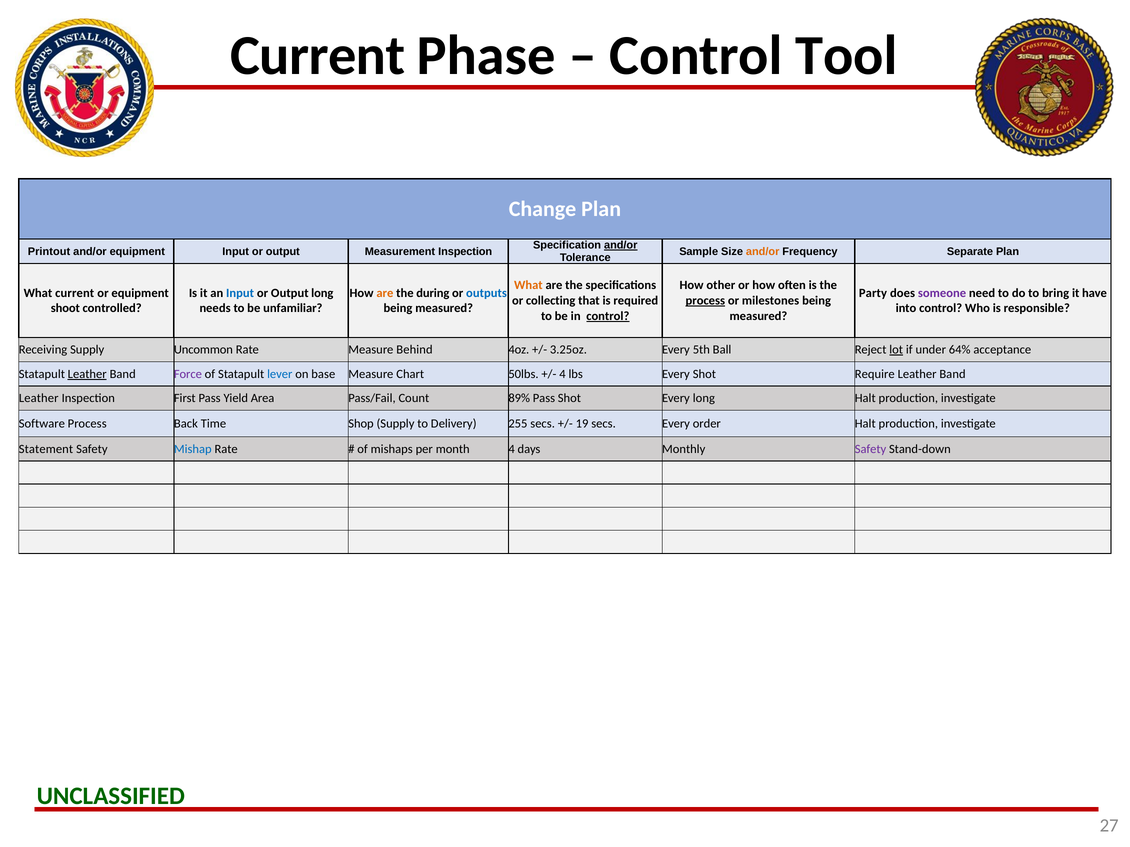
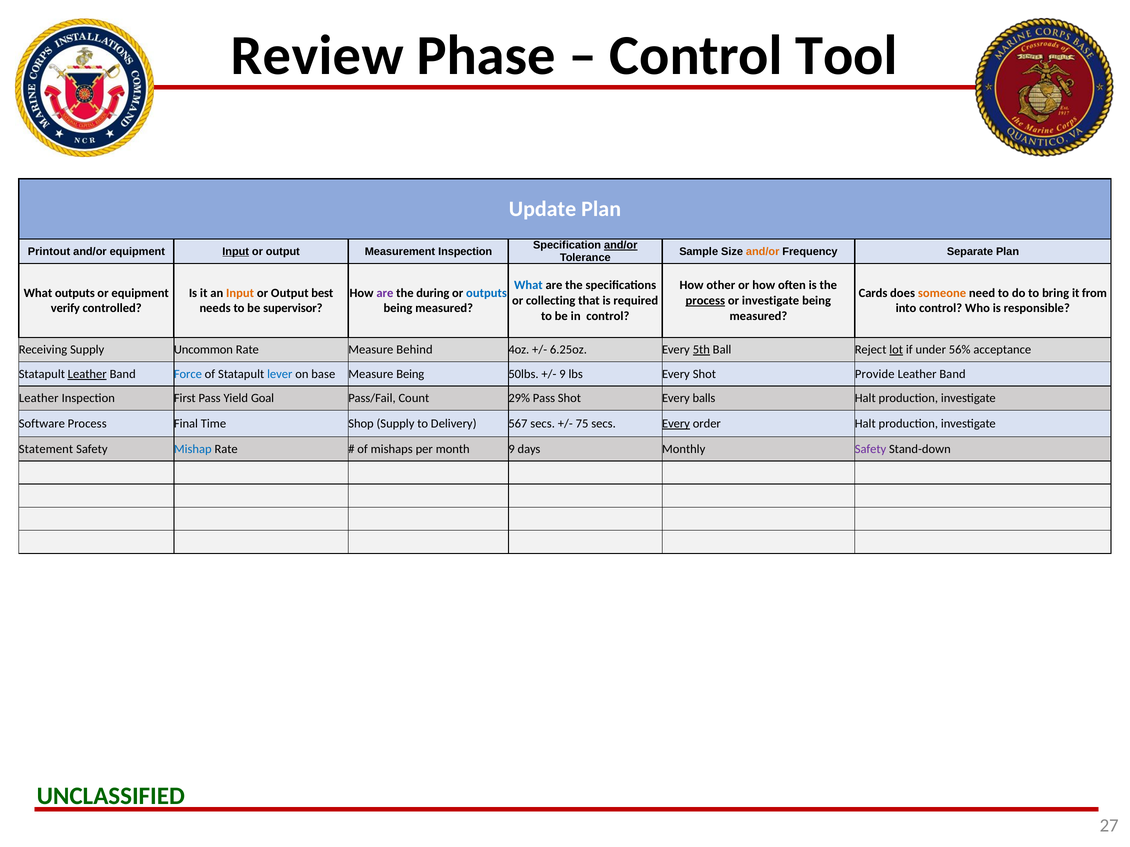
Current: Current -> Review (317, 56)
Change: Change -> Update (543, 209)
Input underline: none -> present (236, 252)
What colour: orange -> blue (528, 285)
What current: current -> outputs (75, 293)
Input colour: blue -> orange (240, 293)
Output long: long -> best (322, 293)
are colour: orange -> purple (385, 293)
Party: Party -> Cards (873, 293)
someone colour: purple -> orange (942, 293)
have: have -> from (1094, 293)
or milestones: milestones -> investigate (771, 301)
shoot: shoot -> verify (65, 309)
unfamiliar: unfamiliar -> supervisor (293, 309)
control underline: present -> none (608, 316)
3.25oz: 3.25oz -> 6.25oz (568, 350)
5th underline: none -> present (701, 350)
64%: 64% -> 56% (960, 350)
Force colour: purple -> blue (188, 374)
Measure Chart: Chart -> Being (410, 374)
4: 4 -> 9 (562, 374)
Require: Require -> Provide (875, 374)
Area: Area -> Goal (263, 399)
89%: 89% -> 29% (519, 399)
Every long: long -> balls (704, 399)
Back: Back -> Final (186, 424)
255: 255 -> 567 (518, 424)
19: 19 -> 75 (582, 424)
Every underline: none -> present (676, 424)
month 4: 4 -> 9 (512, 449)
